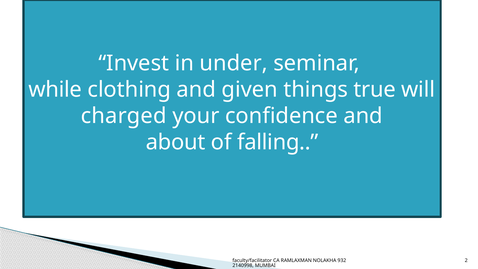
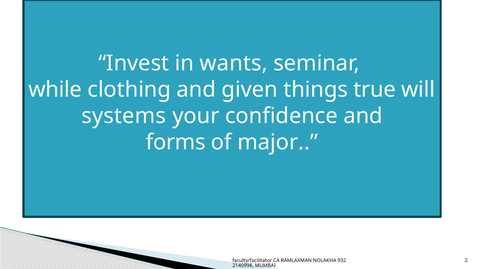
under: under -> wants (234, 63)
charged: charged -> systems (124, 116)
about: about -> forms (176, 142)
falling: falling -> major (278, 142)
